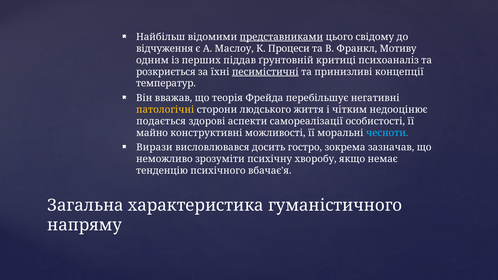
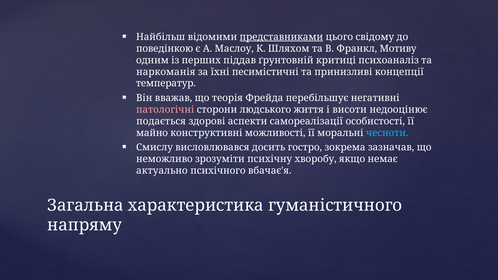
відчуження: відчуження -> поведінкою (165, 49)
Процеси: Процеси -> Шляхом (289, 49)
розкриється: розкриється -> наркоманія (166, 72)
песимістичні underline: present -> none (265, 72)
патологічні colour: yellow -> pink (165, 110)
чітким: чітким -> висоти (350, 110)
Вирази: Вирази -> Смислу (154, 147)
тенденцію: тенденцію -> актуально (162, 171)
